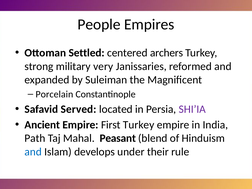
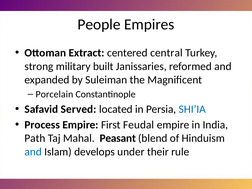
Settled: Settled -> Extract (87, 53)
archers: archers -> central (166, 53)
very: very -> built (103, 66)
SHI’IA colour: purple -> blue (192, 109)
Ancient: Ancient -> Process (42, 125)
First Turkey: Turkey -> Feudal (139, 125)
